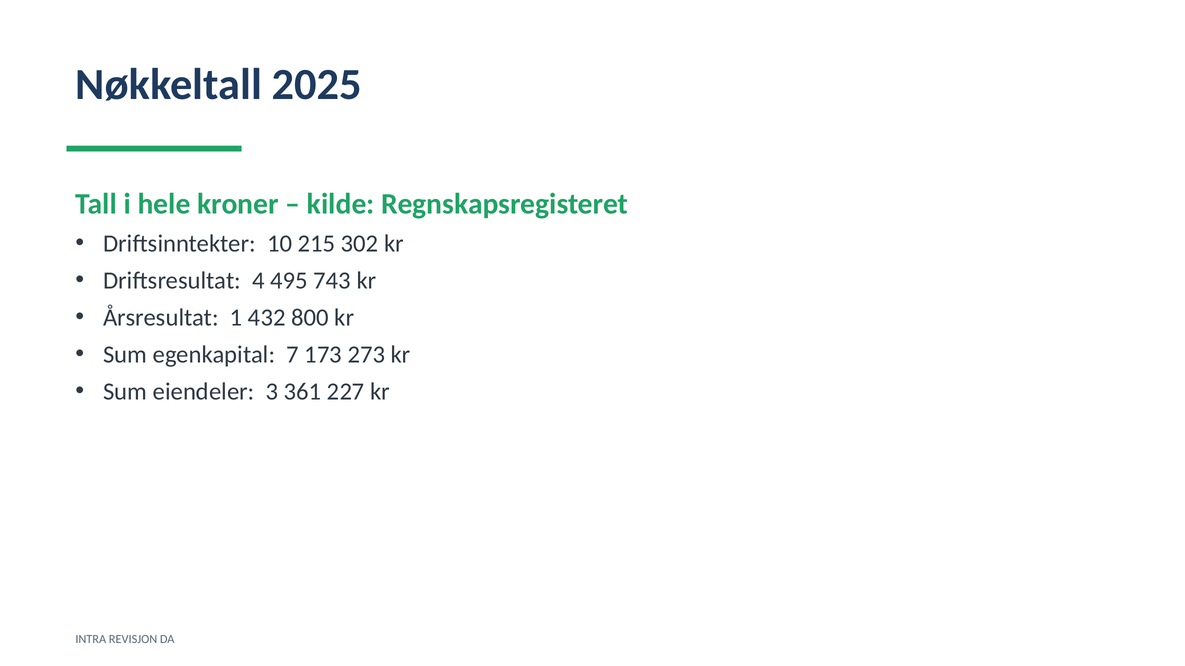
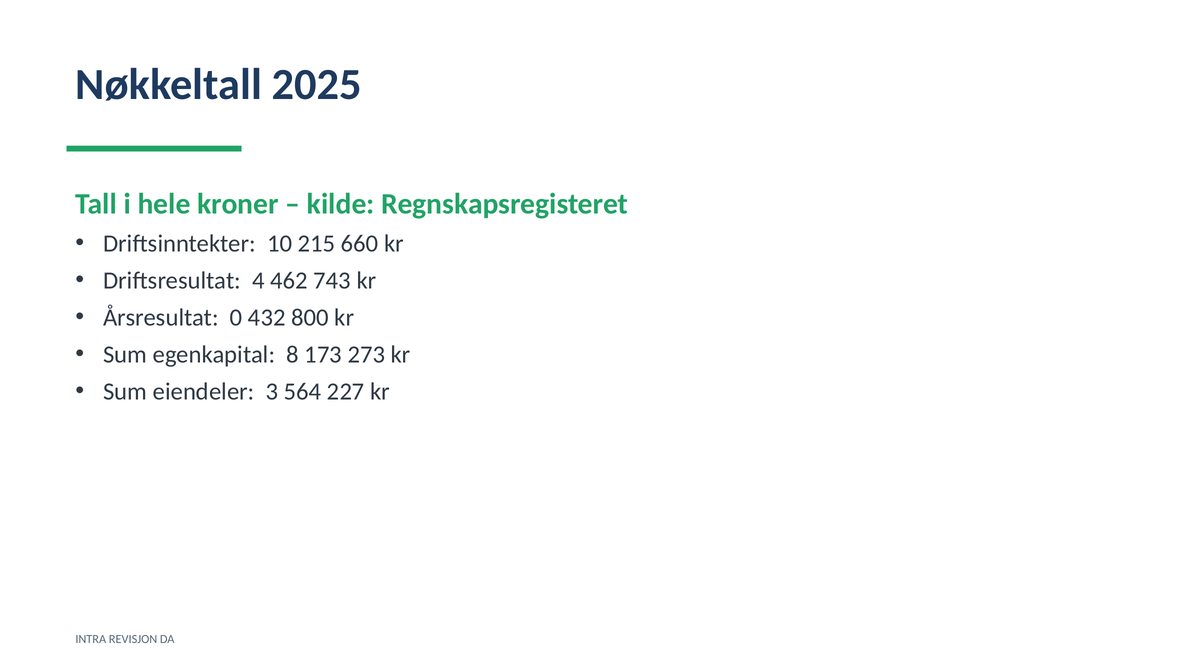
302: 302 -> 660 (360, 244)
495: 495 -> 462 (289, 281)
1: 1 -> 0 (236, 318)
7: 7 -> 8 (293, 355)
361: 361 -> 564 (303, 392)
